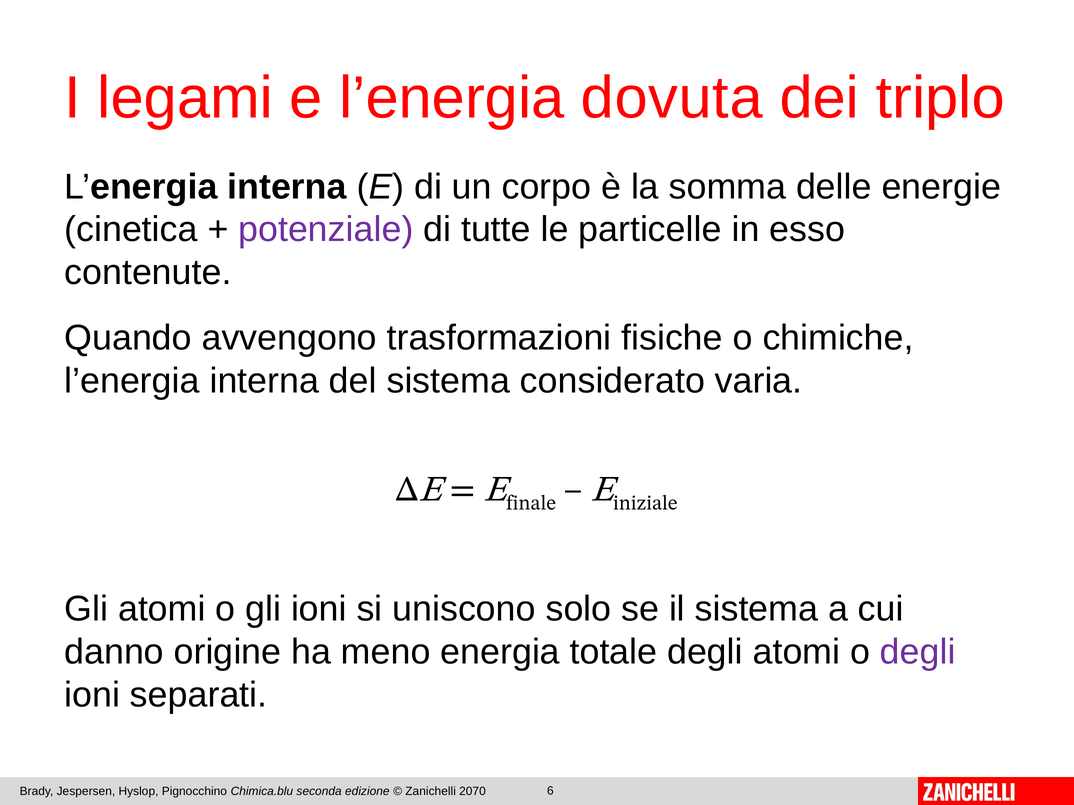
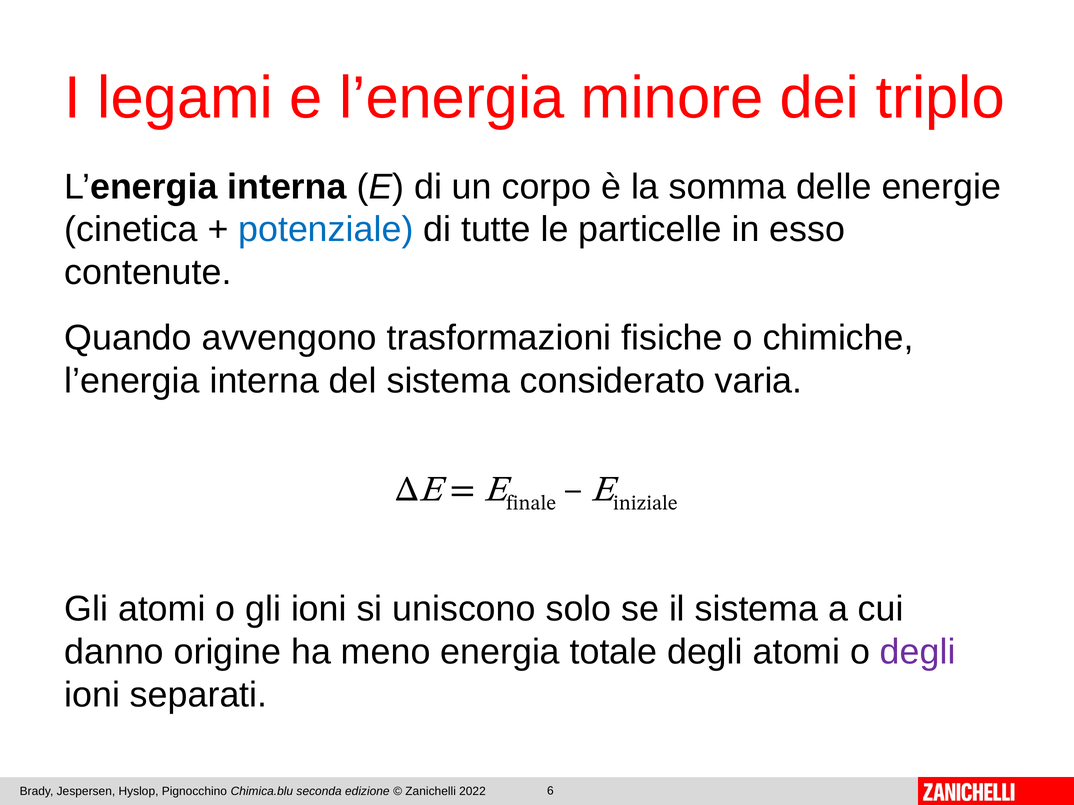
dovuta: dovuta -> minore (672, 98)
potenziale colour: purple -> blue (326, 230)
2070: 2070 -> 2022 (472, 792)
